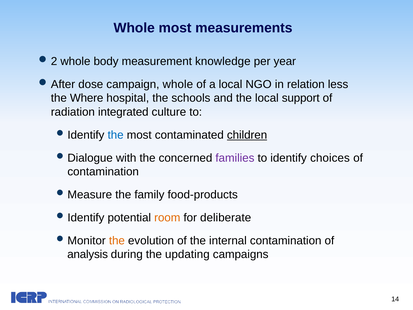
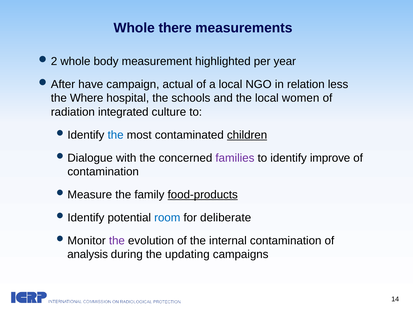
Whole most: most -> there (175, 28)
knowledge: knowledge -> highlighted (223, 61)
dose: dose -> have (91, 84)
campaign whole: whole -> actual (178, 84)
support: support -> women (301, 98)
choices: choices -> improve (330, 158)
food-products underline: none -> present (203, 194)
room colour: orange -> blue (167, 217)
the colour: orange -> purple (117, 240)
